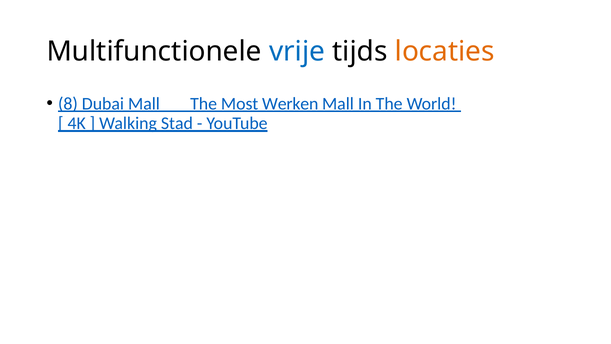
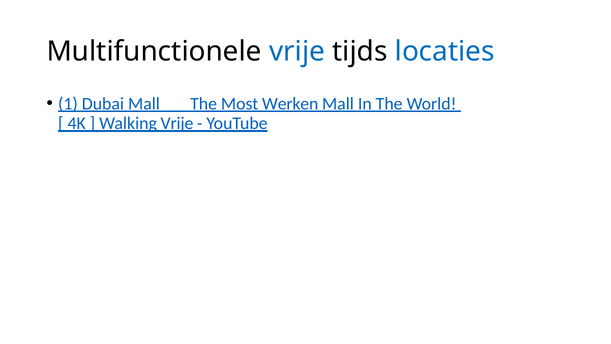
locaties colour: orange -> blue (445, 51)
8: 8 -> 1 (68, 104)
Walking Stad: Stad -> Vrije (177, 123)
